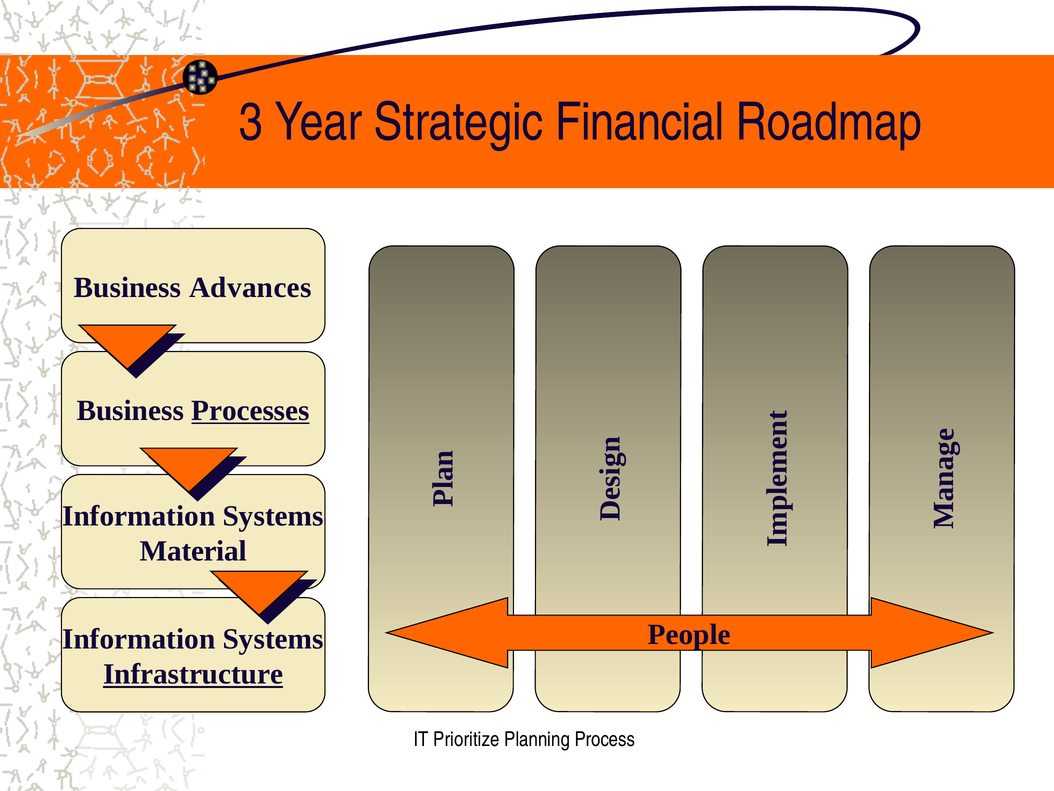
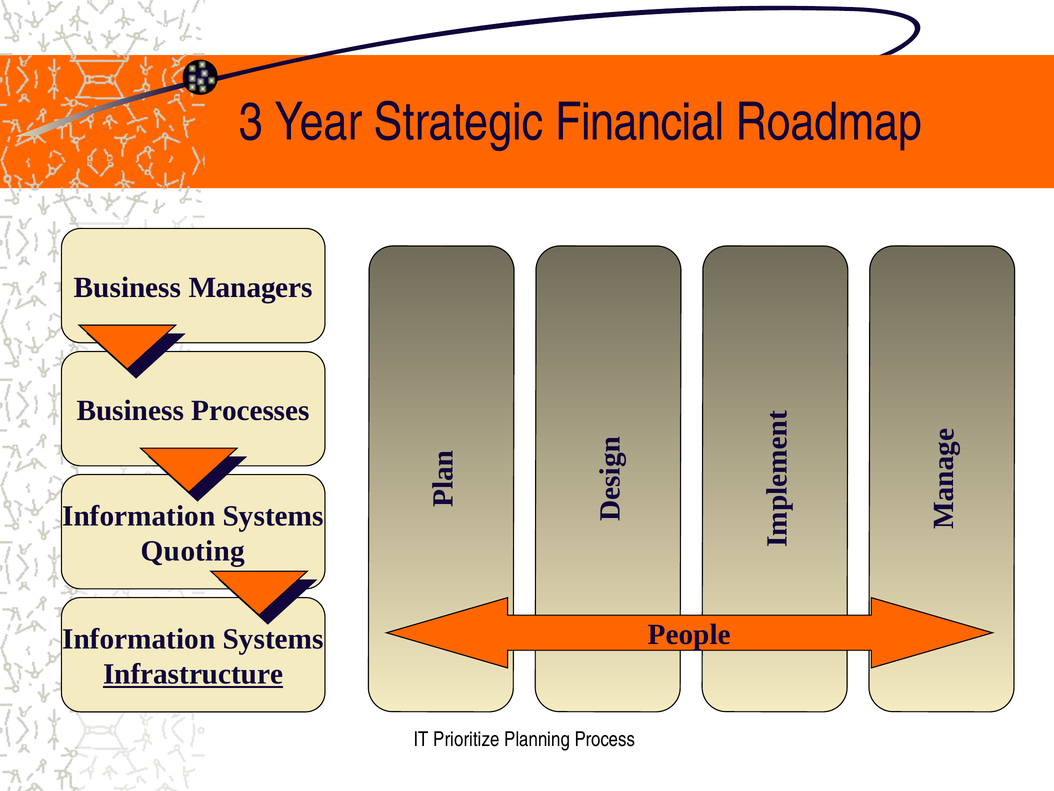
Advances: Advances -> Managers (250, 287)
Processes underline: present -> none (250, 410)
Material: Material -> Quoting (193, 551)
